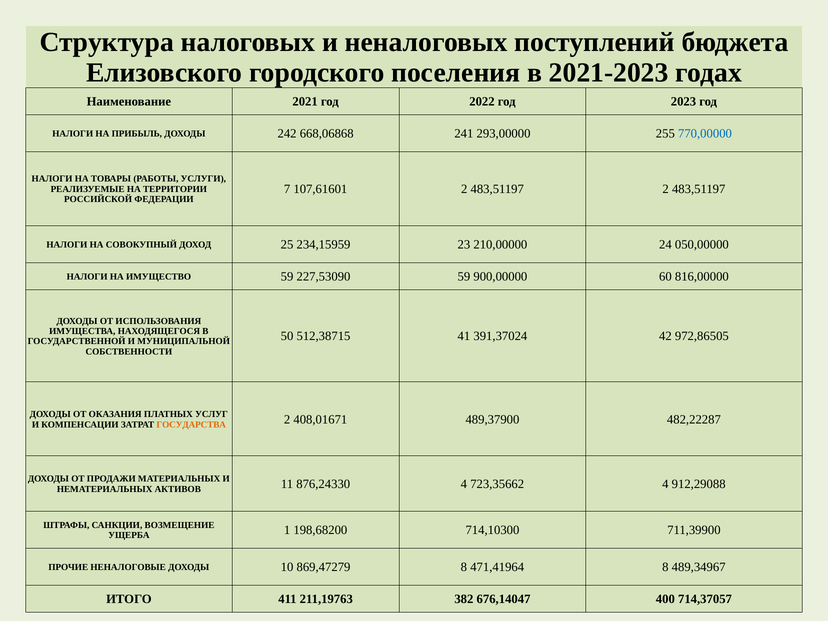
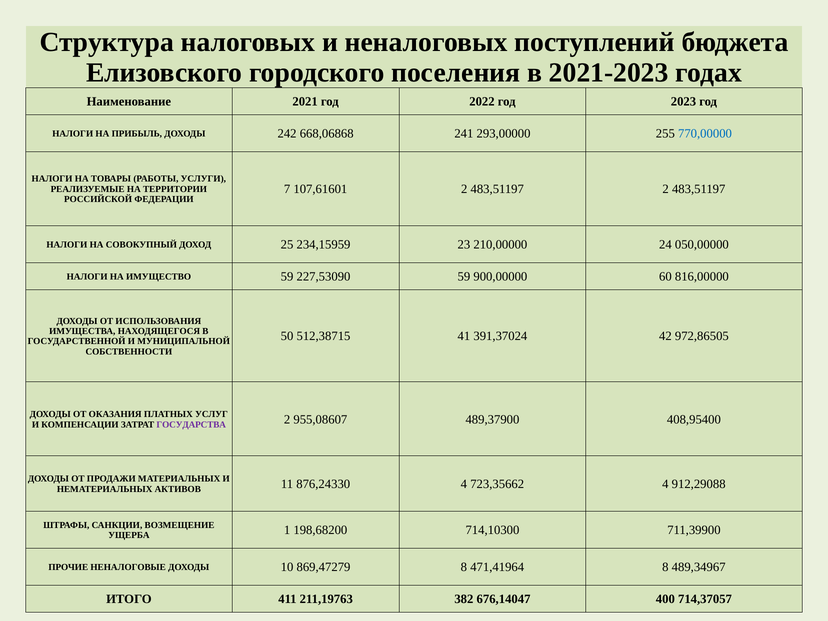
ГОСУДАРСТВА colour: orange -> purple (191, 424)
408,01671: 408,01671 -> 955,08607 (320, 419)
482,22287: 482,22287 -> 408,95400 (694, 419)
